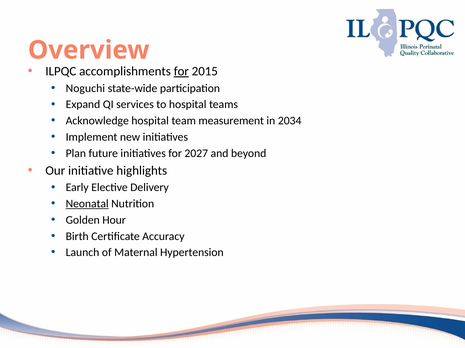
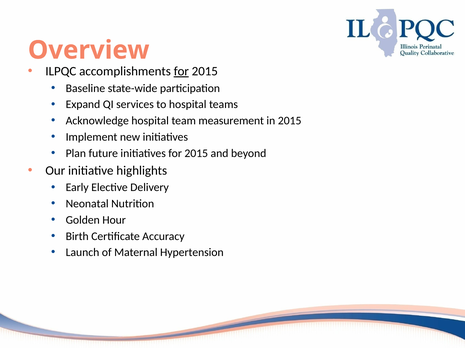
Noguchi: Noguchi -> Baseline (85, 88)
in 2034: 2034 -> 2015 (290, 121)
initiatives for 2027: 2027 -> 2015 (196, 154)
Neonatal underline: present -> none (87, 204)
